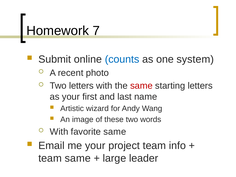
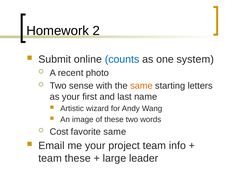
7: 7 -> 2 (96, 31)
Two letters: letters -> sense (81, 86)
same colour: red -> orange (141, 86)
With: With -> Cost (59, 132)
team same: same -> these (78, 158)
